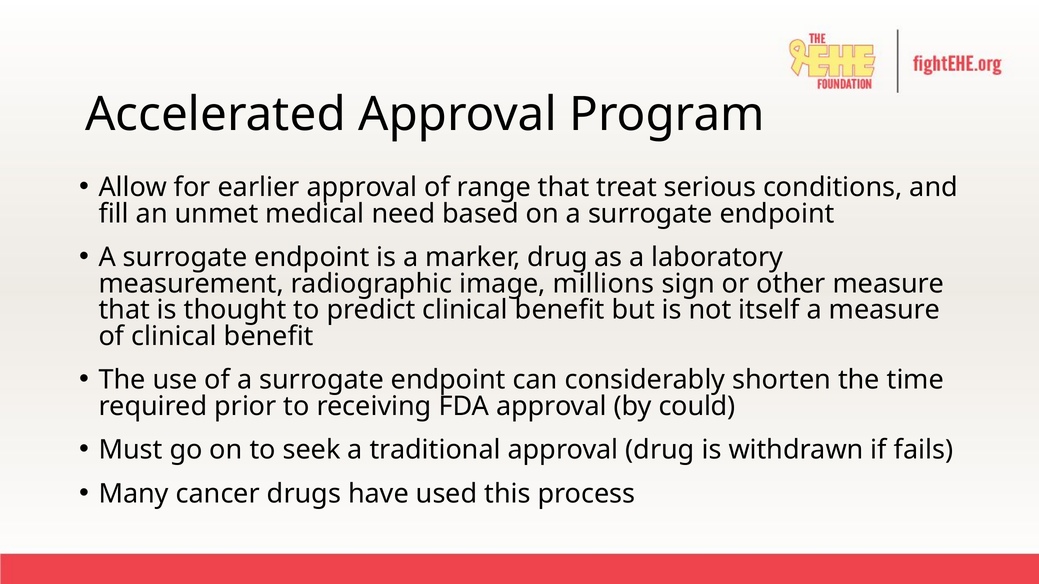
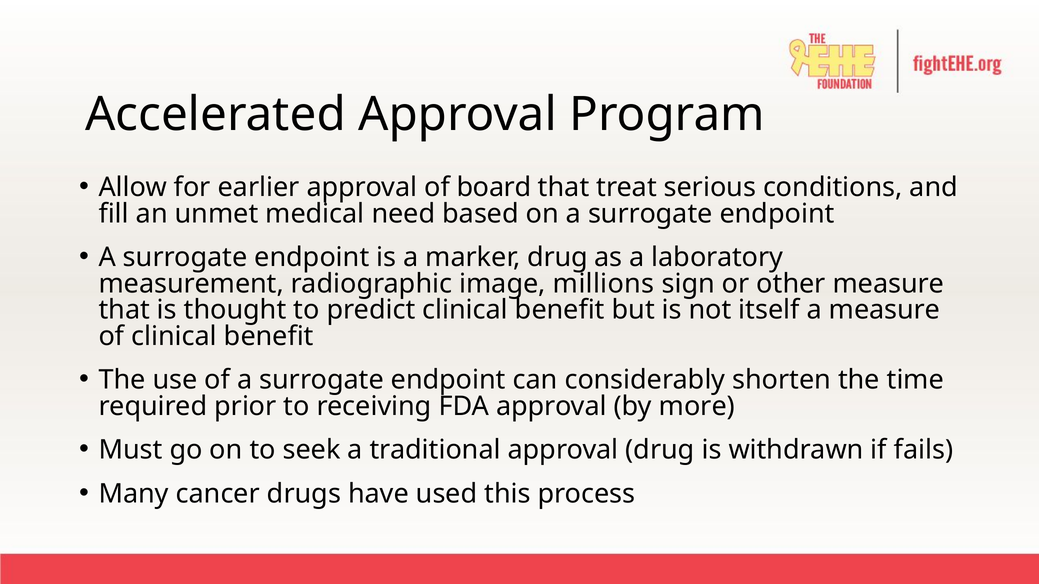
range: range -> board (494, 187)
could: could -> more (697, 406)
